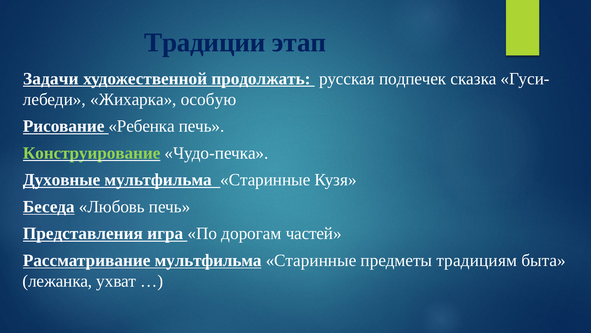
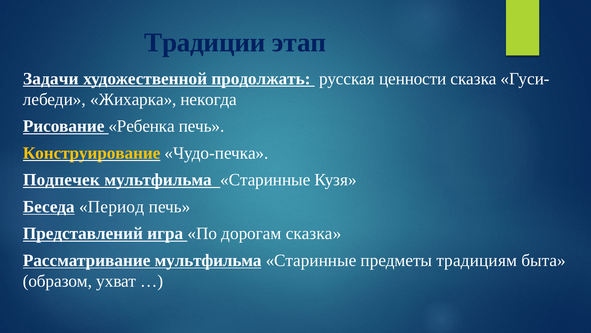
подпечек: подпечек -> ценности (413, 79)
особую: особую -> некогда (209, 99)
Конструирование colour: light green -> yellow (92, 153)
Духовные: Духовные -> Подпечек (61, 180)
Любовь: Любовь -> Период (112, 206)
Представления: Представления -> Представлений (83, 233)
дорогам частей: частей -> сказка (314, 233)
лежанка: лежанка -> образом (57, 281)
